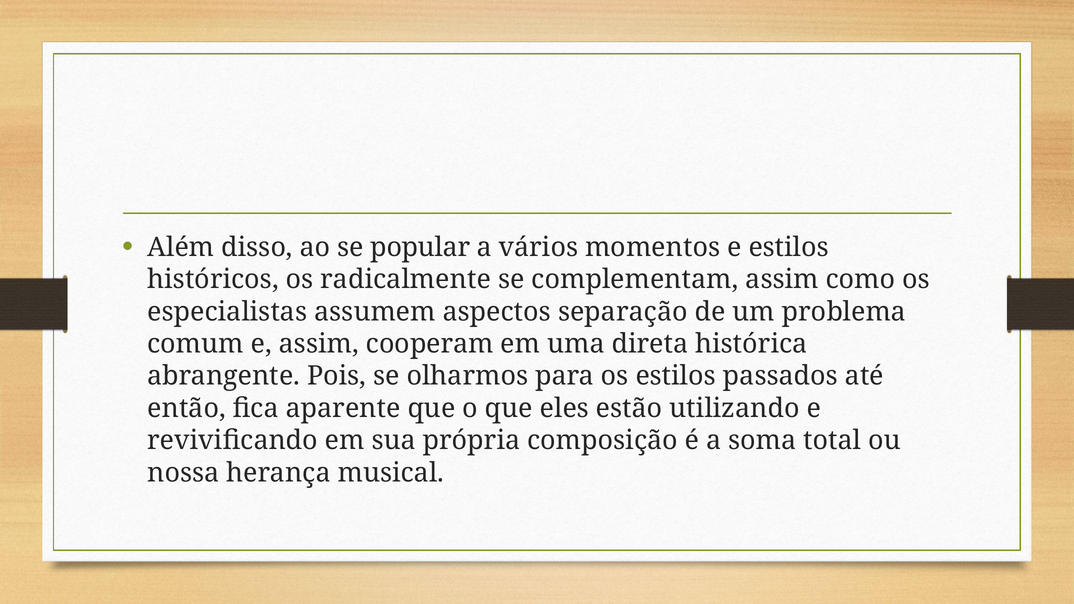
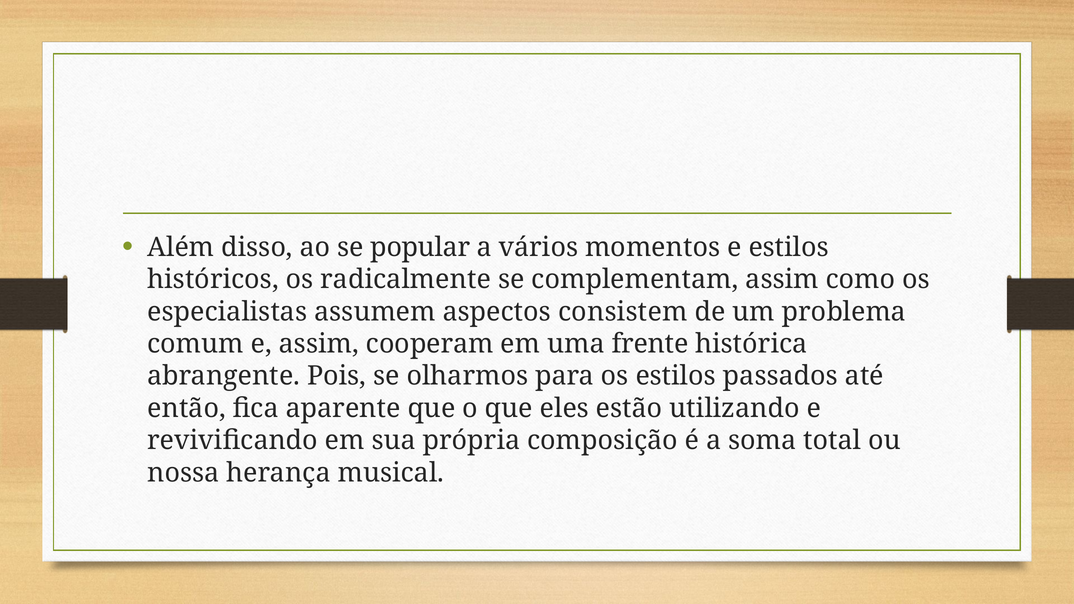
separação: separação -> consistem (623, 312)
direta: direta -> frente (650, 344)
